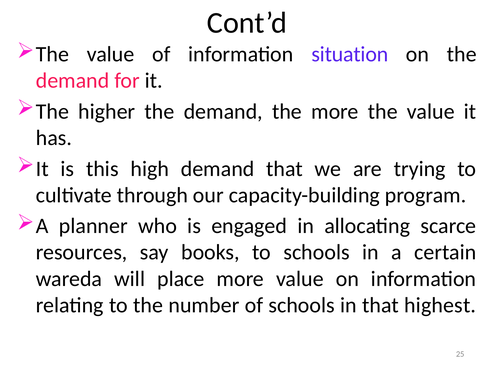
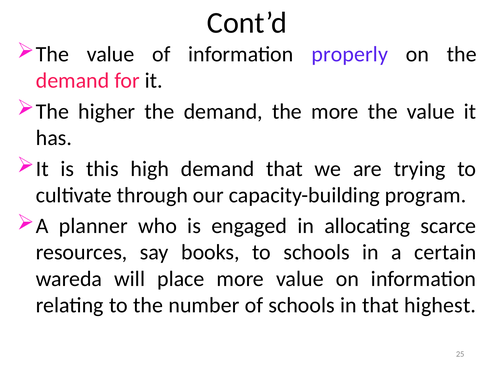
situation: situation -> properly (350, 54)
